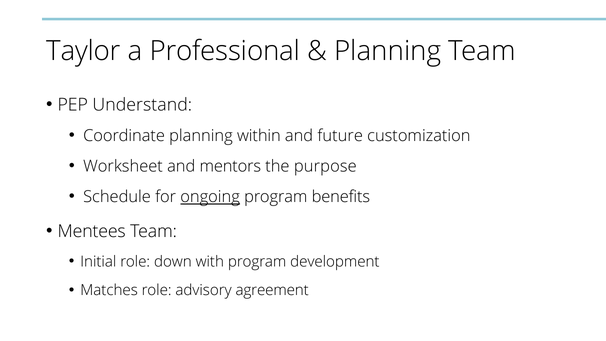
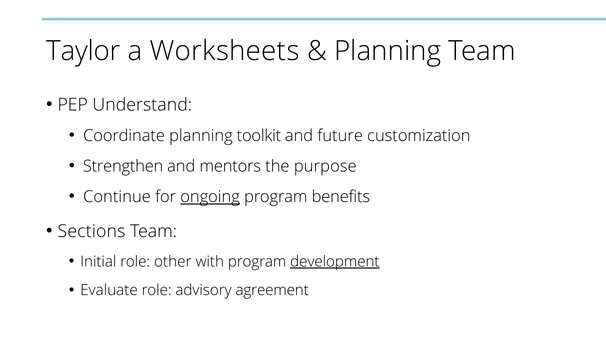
Professional: Professional -> Worksheets (225, 51)
within: within -> toolkit (259, 136)
Worksheet: Worksheet -> Strengthen (123, 166)
Schedule: Schedule -> Continue (117, 197)
Mentees: Mentees -> Sections (91, 231)
down: down -> other (173, 261)
development underline: none -> present (335, 261)
Matches: Matches -> Evaluate (109, 290)
